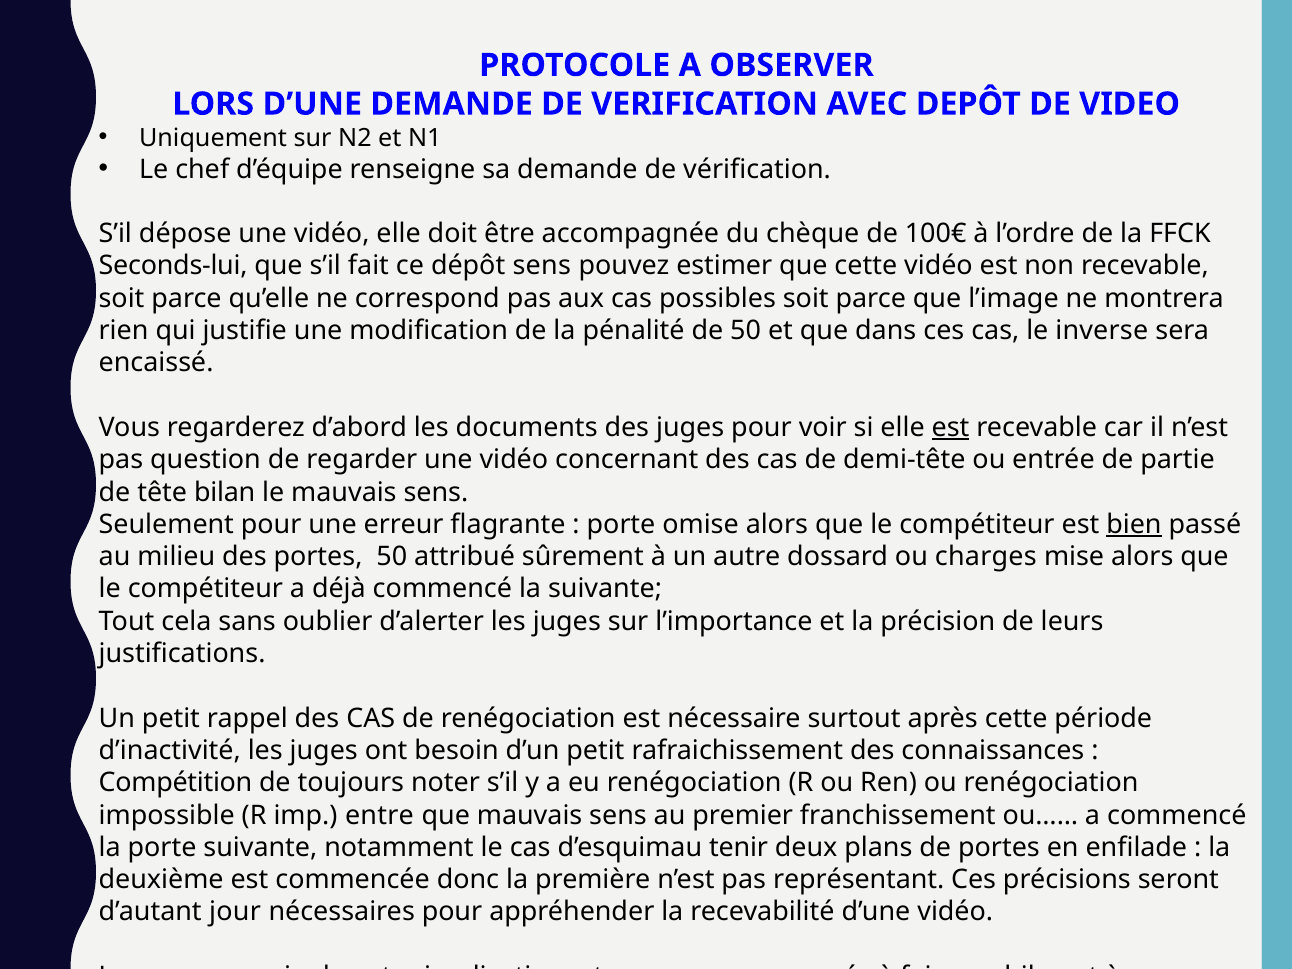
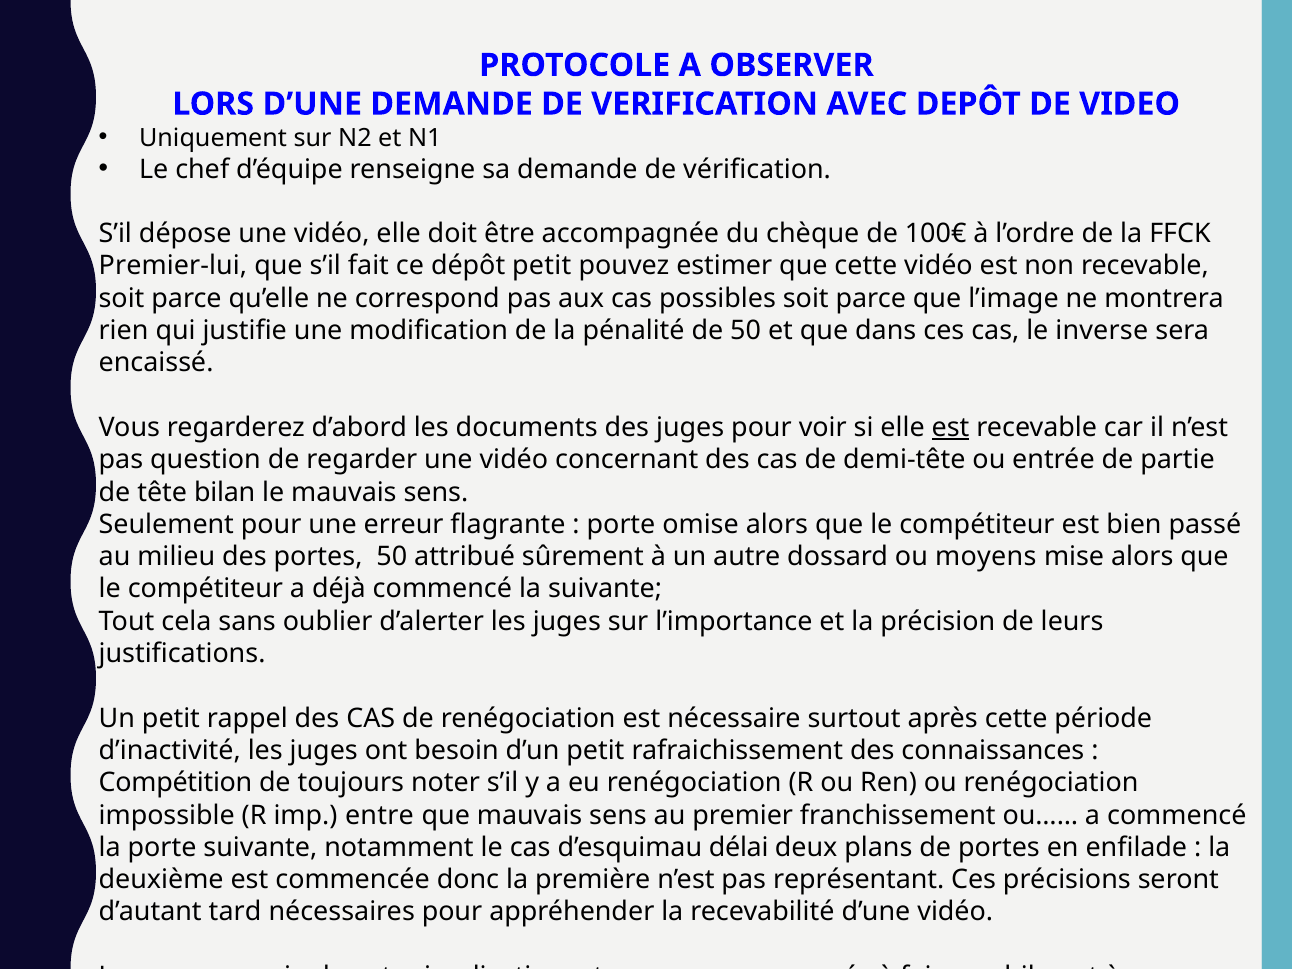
Seconds-lui: Seconds-lui -> Premier-lui (173, 266)
dépôt sens: sens -> petit (542, 266)
bien underline: present -> none (1134, 524)
charges: charges -> moyens (986, 557)
tenir: tenir -> délai (739, 847)
jour: jour -> tard (235, 912)
